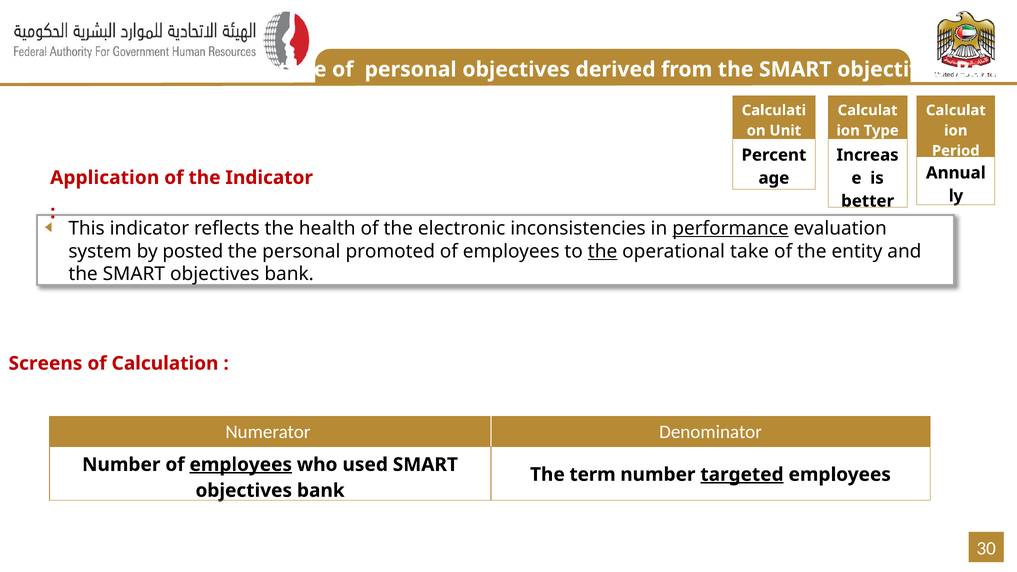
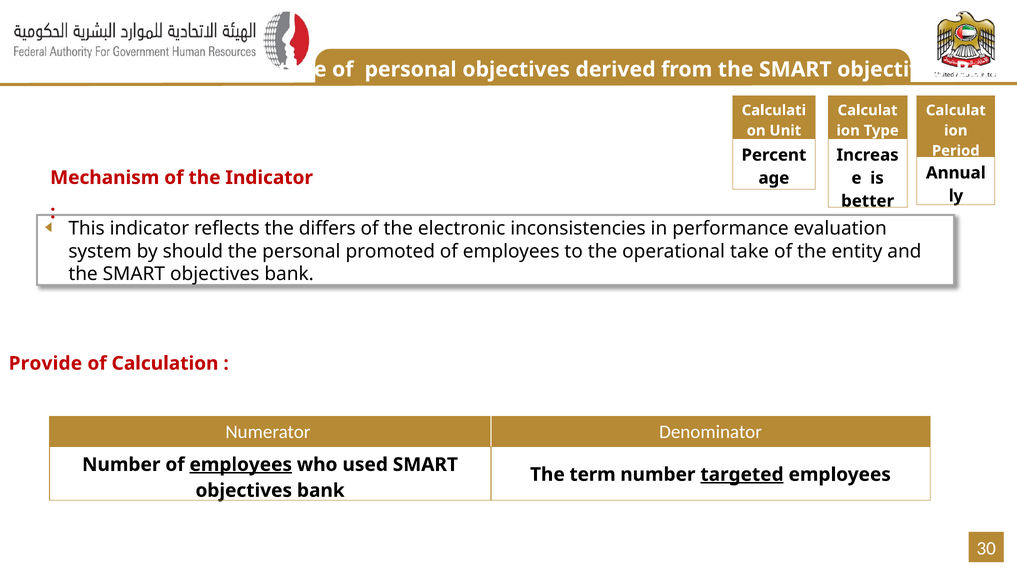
Application: Application -> Mechanism (105, 178)
health: health -> differs (327, 228)
performance underline: present -> none (731, 228)
posted: posted -> should (193, 251)
the underline: present -> none (603, 251)
Screens: Screens -> Provide (45, 363)
